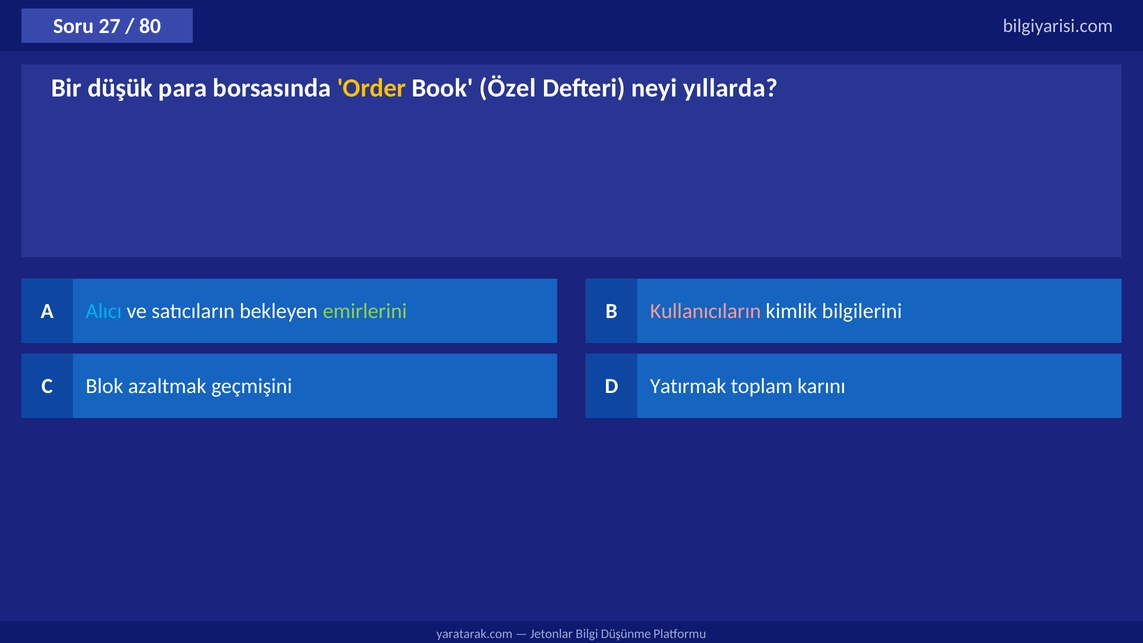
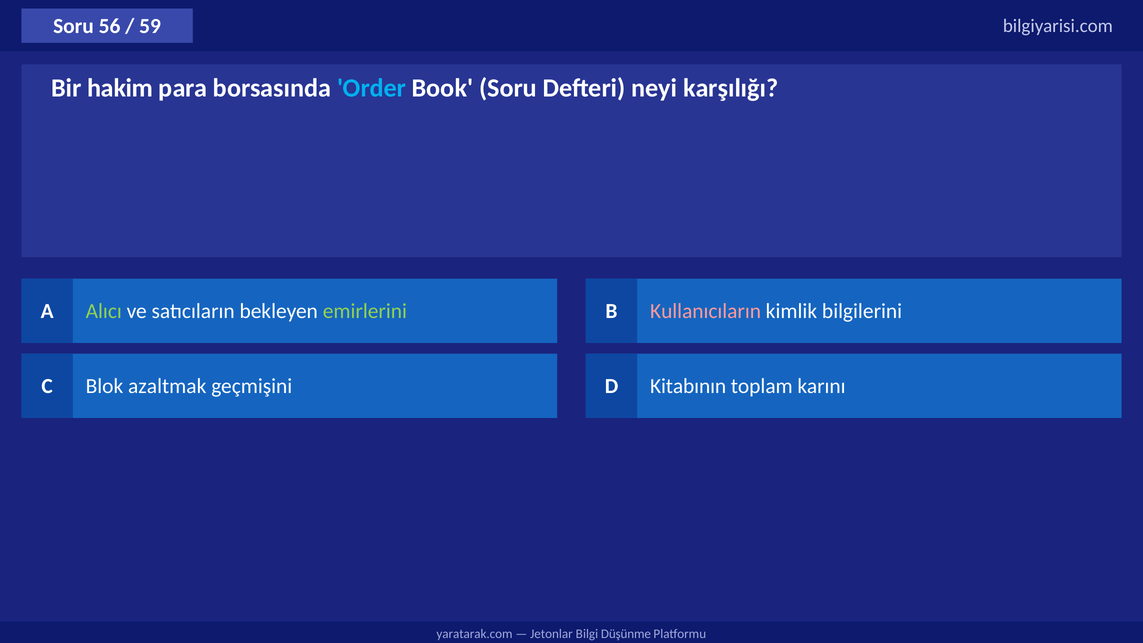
27: 27 -> 56 (110, 26)
80: 80 -> 59 (150, 26)
düşük: düşük -> hakim (120, 88)
Order colour: yellow -> light blue (371, 88)
Book Özel: Özel -> Soru (508, 88)
yıllarda: yıllarda -> karşılığı (731, 88)
Alıcı colour: light blue -> light green (104, 311)
Yatırmak: Yatırmak -> Kitabının (688, 386)
